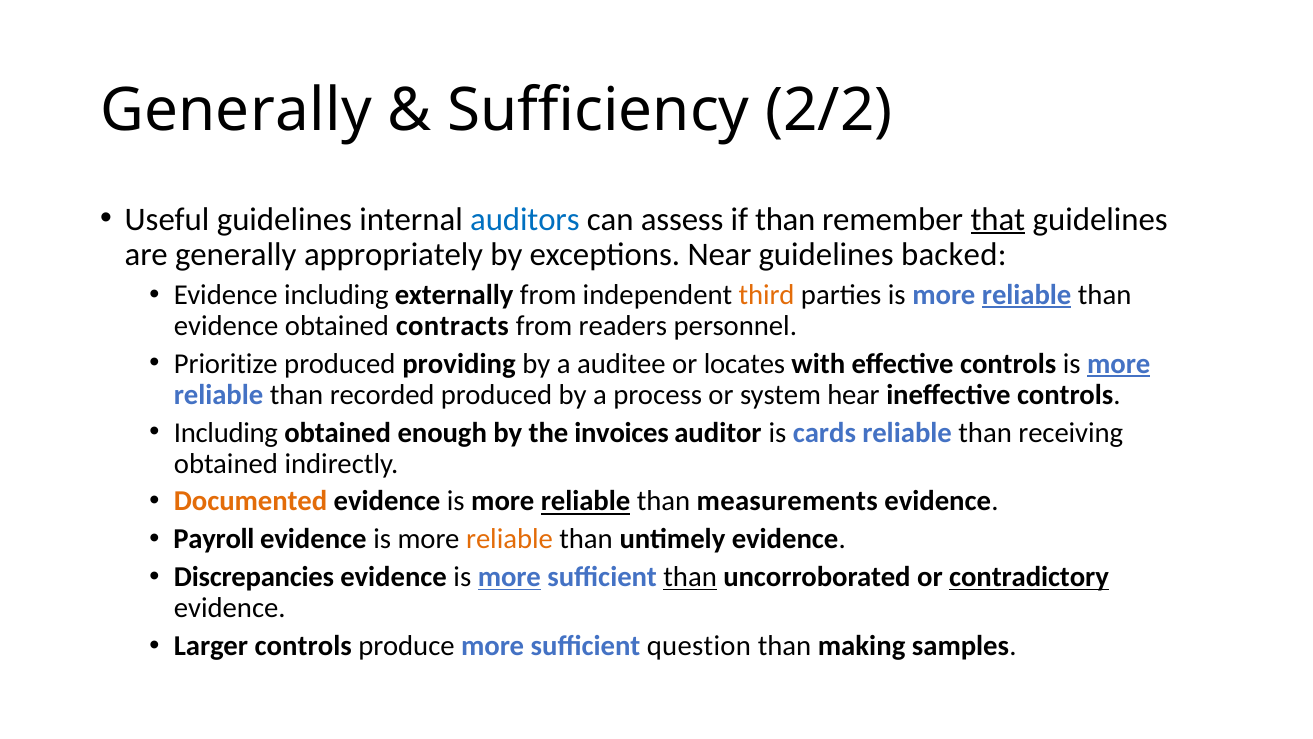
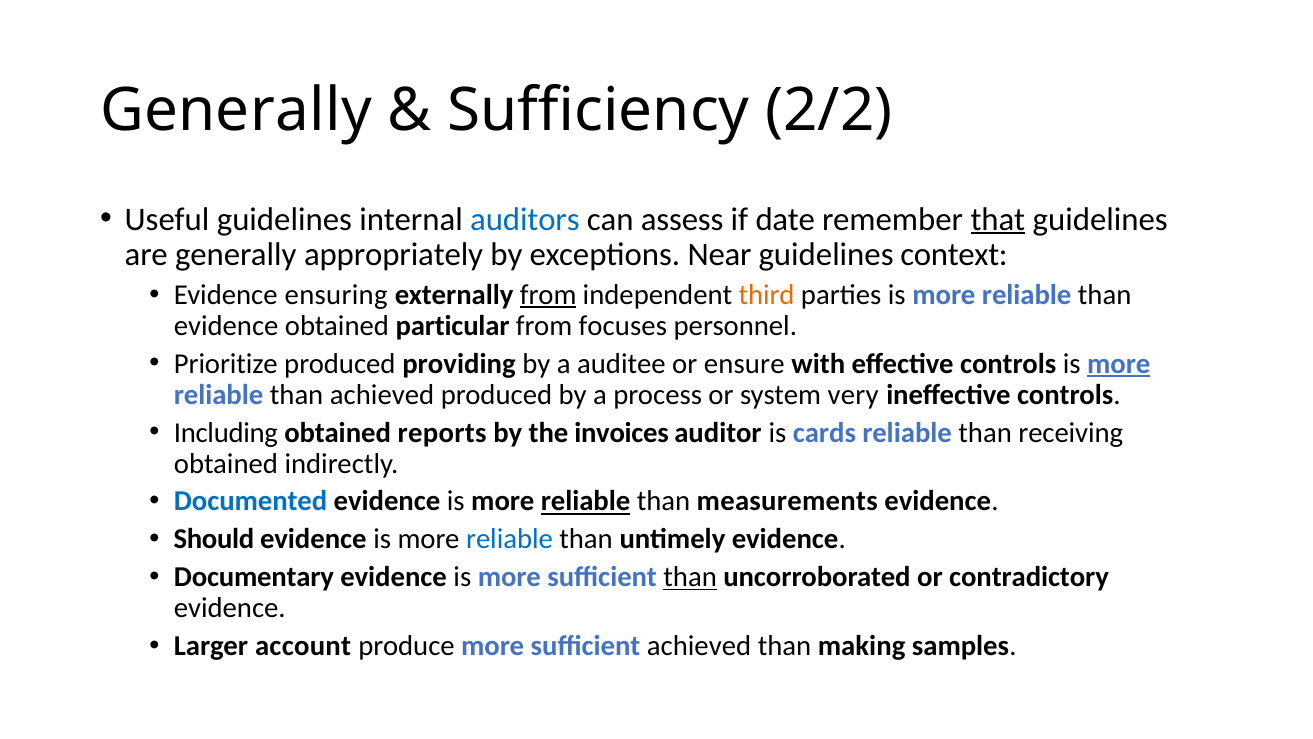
if than: than -> date (785, 219)
backed: backed -> context (954, 255)
Evidence including: including -> ensuring (336, 295)
from underline: none -> present (548, 295)
reliable underline: present -> none (1027, 295)
contracts: contracts -> particular (453, 326)
readers: readers -> focuses (623, 326)
locates: locates -> ensure (744, 363)
than recorded: recorded -> achieved (382, 394)
hear: hear -> very (853, 394)
enough: enough -> reports (442, 432)
Documented colour: orange -> blue (251, 501)
Payroll: Payroll -> Should (214, 539)
reliable colour: orange -> blue (509, 539)
Discrepancies: Discrepancies -> Documentary (254, 577)
more underline: present -> none (509, 577)
contradictory underline: present -> none (1029, 577)
Larger controls: controls -> account (303, 646)
sufficient question: question -> achieved (699, 646)
